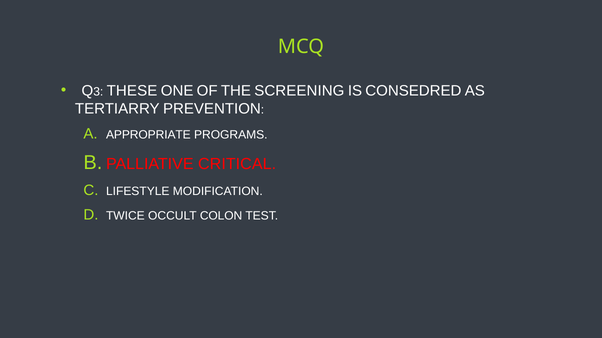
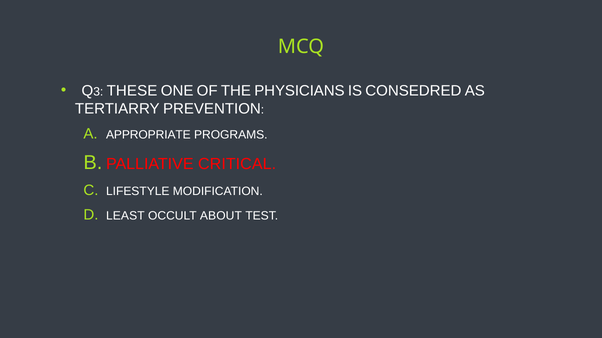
SCREENING: SCREENING -> PHYSICIANS (299, 91)
TWICE: TWICE -> LEAST (125, 216)
COLON: COLON -> ABOUT (221, 216)
